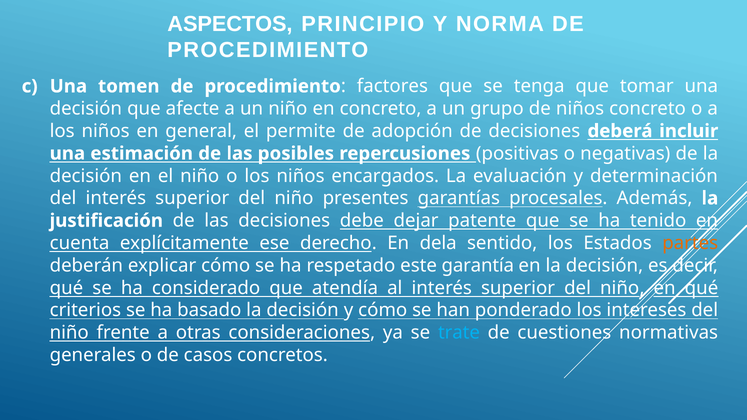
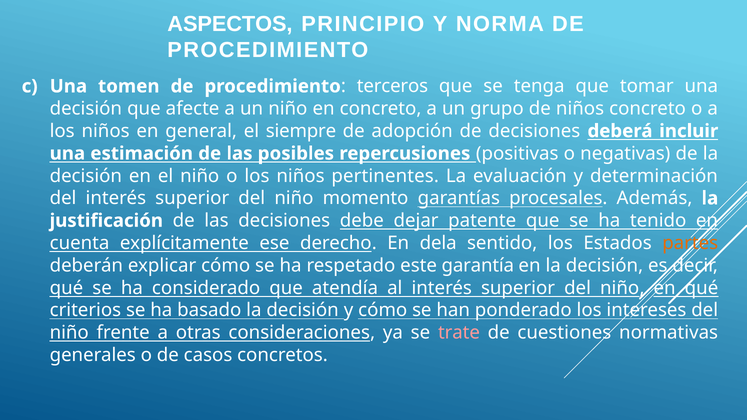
factores: factores -> terceros (392, 86)
permite: permite -> siempre (301, 131)
encargados: encargados -> pertinentes (385, 176)
presentes: presentes -> momento (366, 198)
trate colour: light blue -> pink (459, 333)
